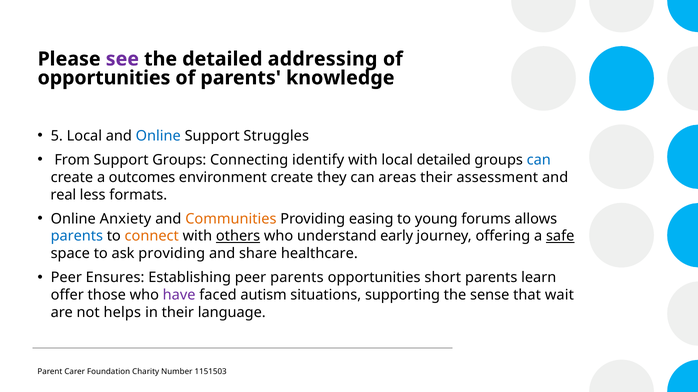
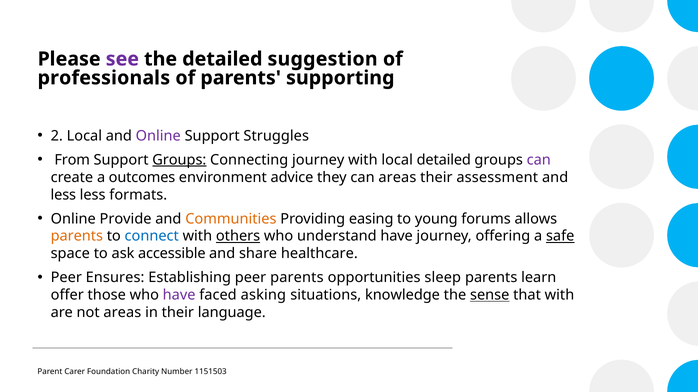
addressing: addressing -> suggestion (323, 59)
opportunities: opportunities -> professionals (104, 78)
knowledge: knowledge -> supporting (340, 78)
5: 5 -> 2 (57, 136)
Online colour: blue -> purple (158, 136)
Groups underline: none -> present (179, 160)
Connecting identify: identify -> journey (318, 160)
can colour: blue -> purple (539, 160)
environment create: create -> advice (292, 178)
real: real -> less (63, 195)
Anxiety: Anxiety -> Provide (126, 219)
parents colour: blue -> orange (77, 237)
connect colour: orange -> blue (152, 237)
understand early: early -> have (397, 237)
ask providing: providing -> accessible (172, 254)
short: short -> sleep (443, 278)
autism: autism -> asking (263, 296)
supporting: supporting -> knowledge (402, 296)
sense underline: none -> present (490, 296)
that wait: wait -> with (559, 296)
not helps: helps -> areas (122, 313)
